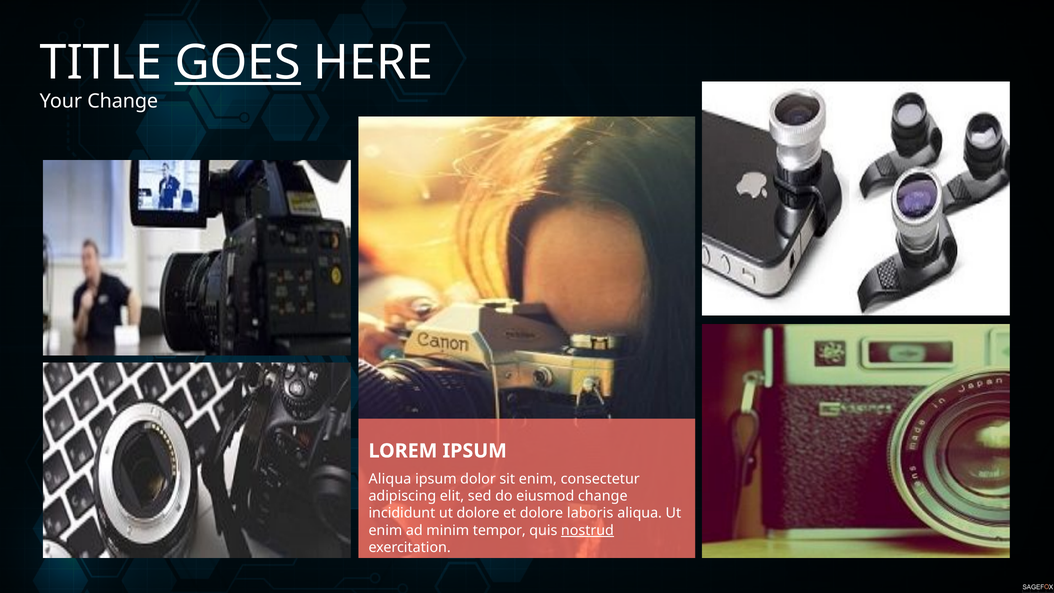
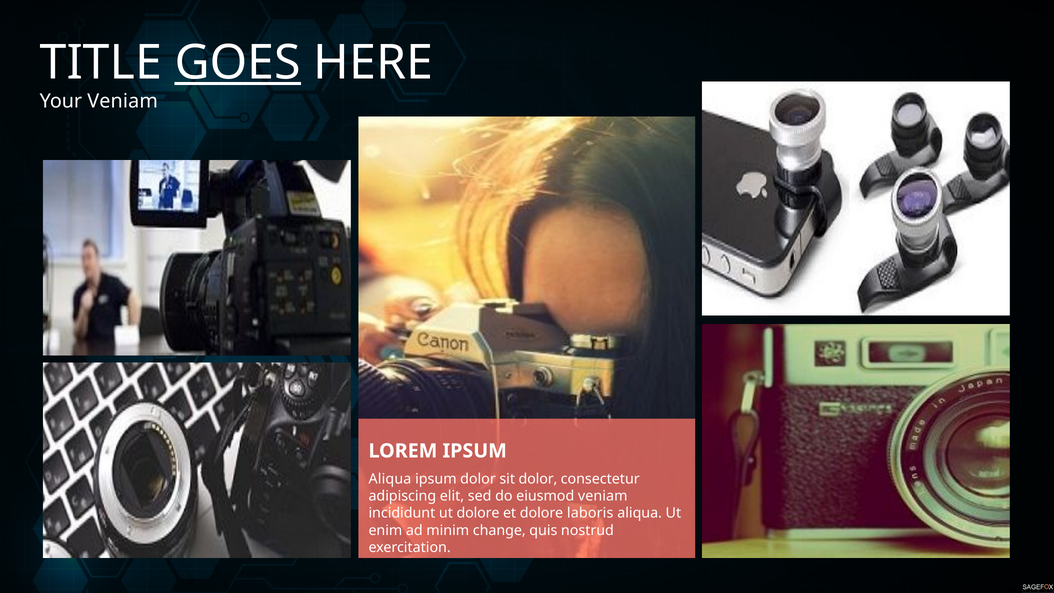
Your Change: Change -> Veniam (123, 101)
sit enim: enim -> dolor (538, 479)
eiusmod change: change -> veniam (603, 496)
tempor: tempor -> change (499, 530)
nostrud underline: present -> none (587, 530)
